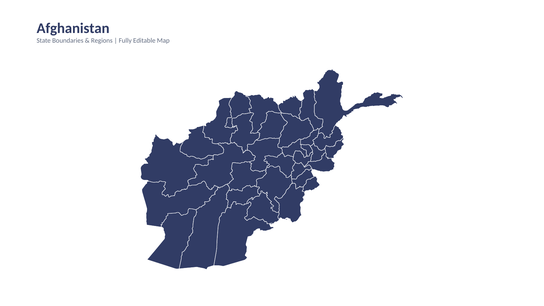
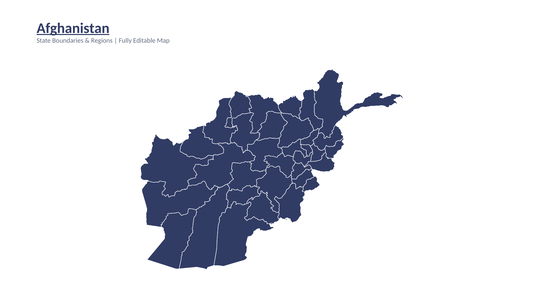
Afghanistan underline: none -> present (73, 28)
